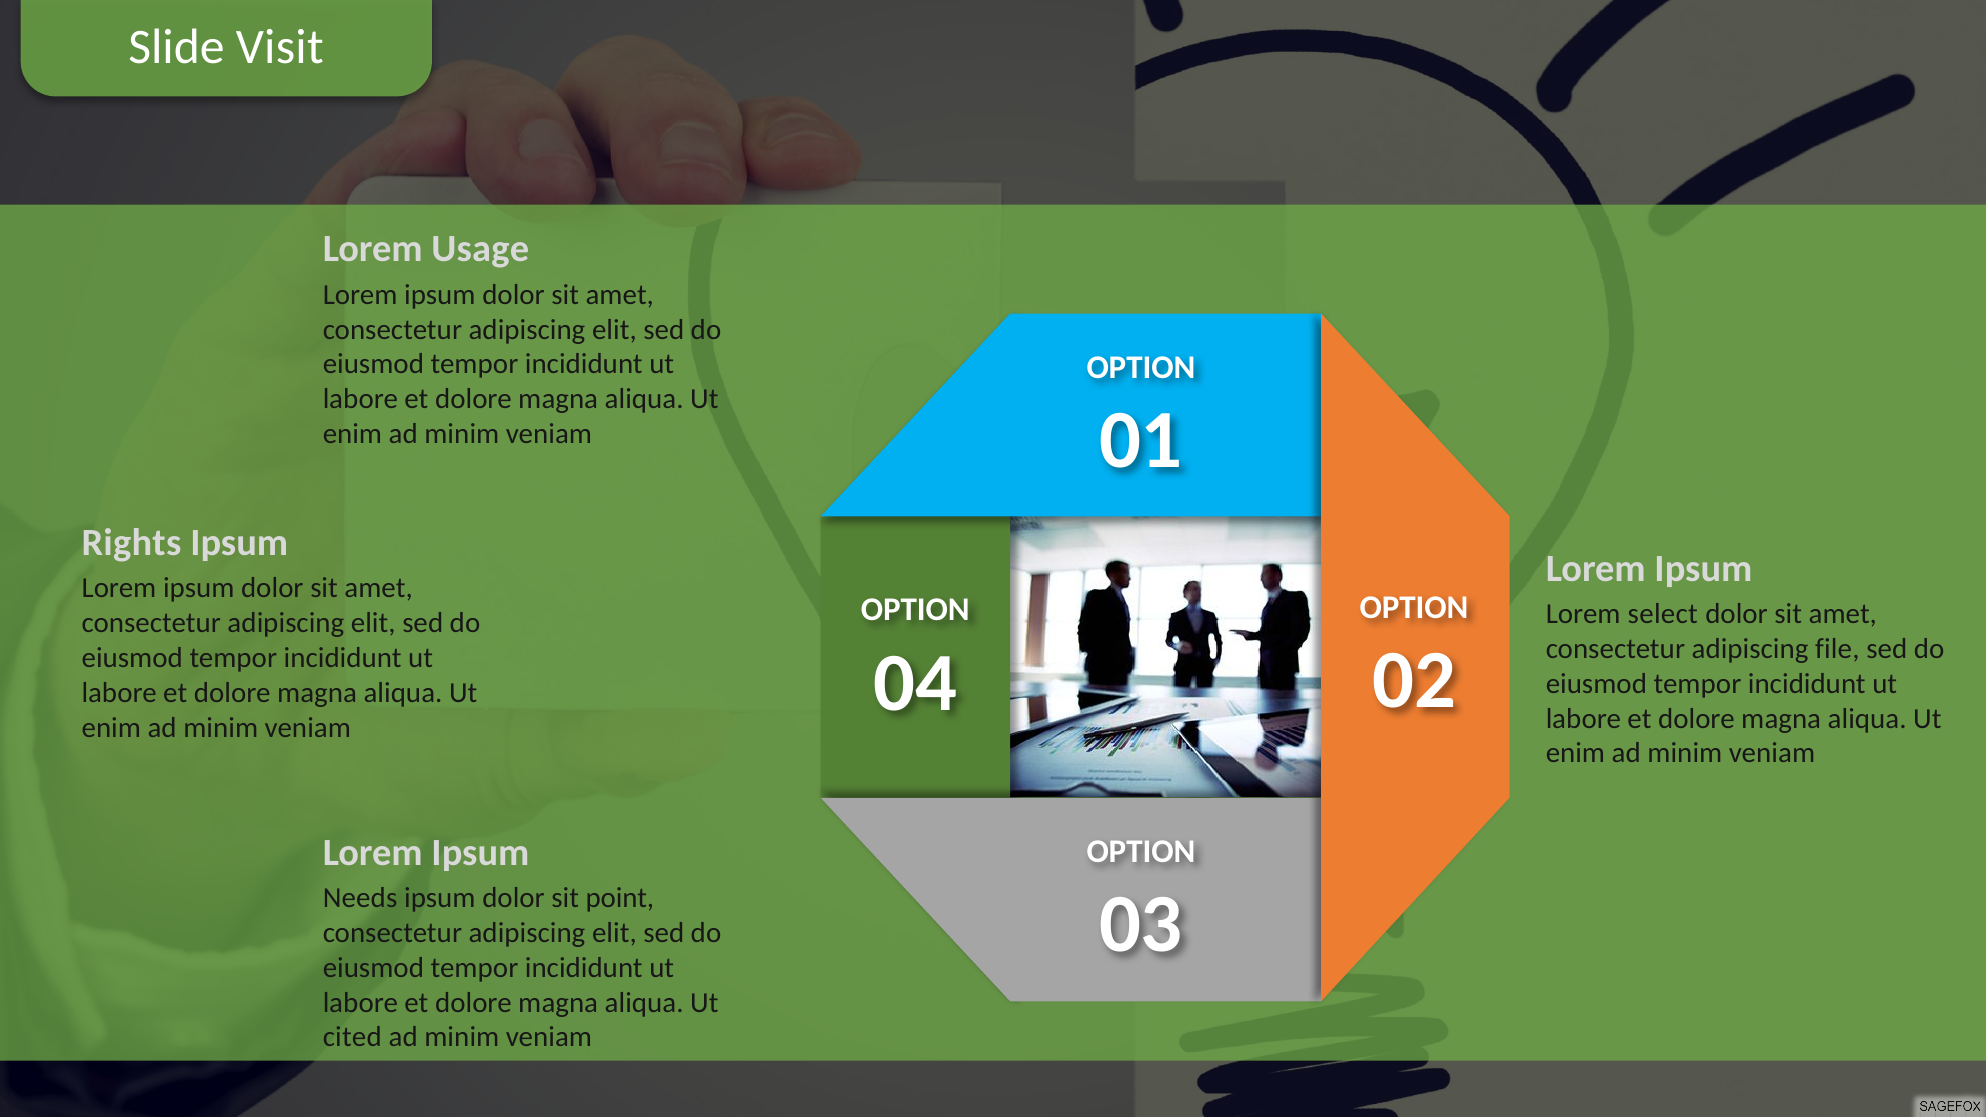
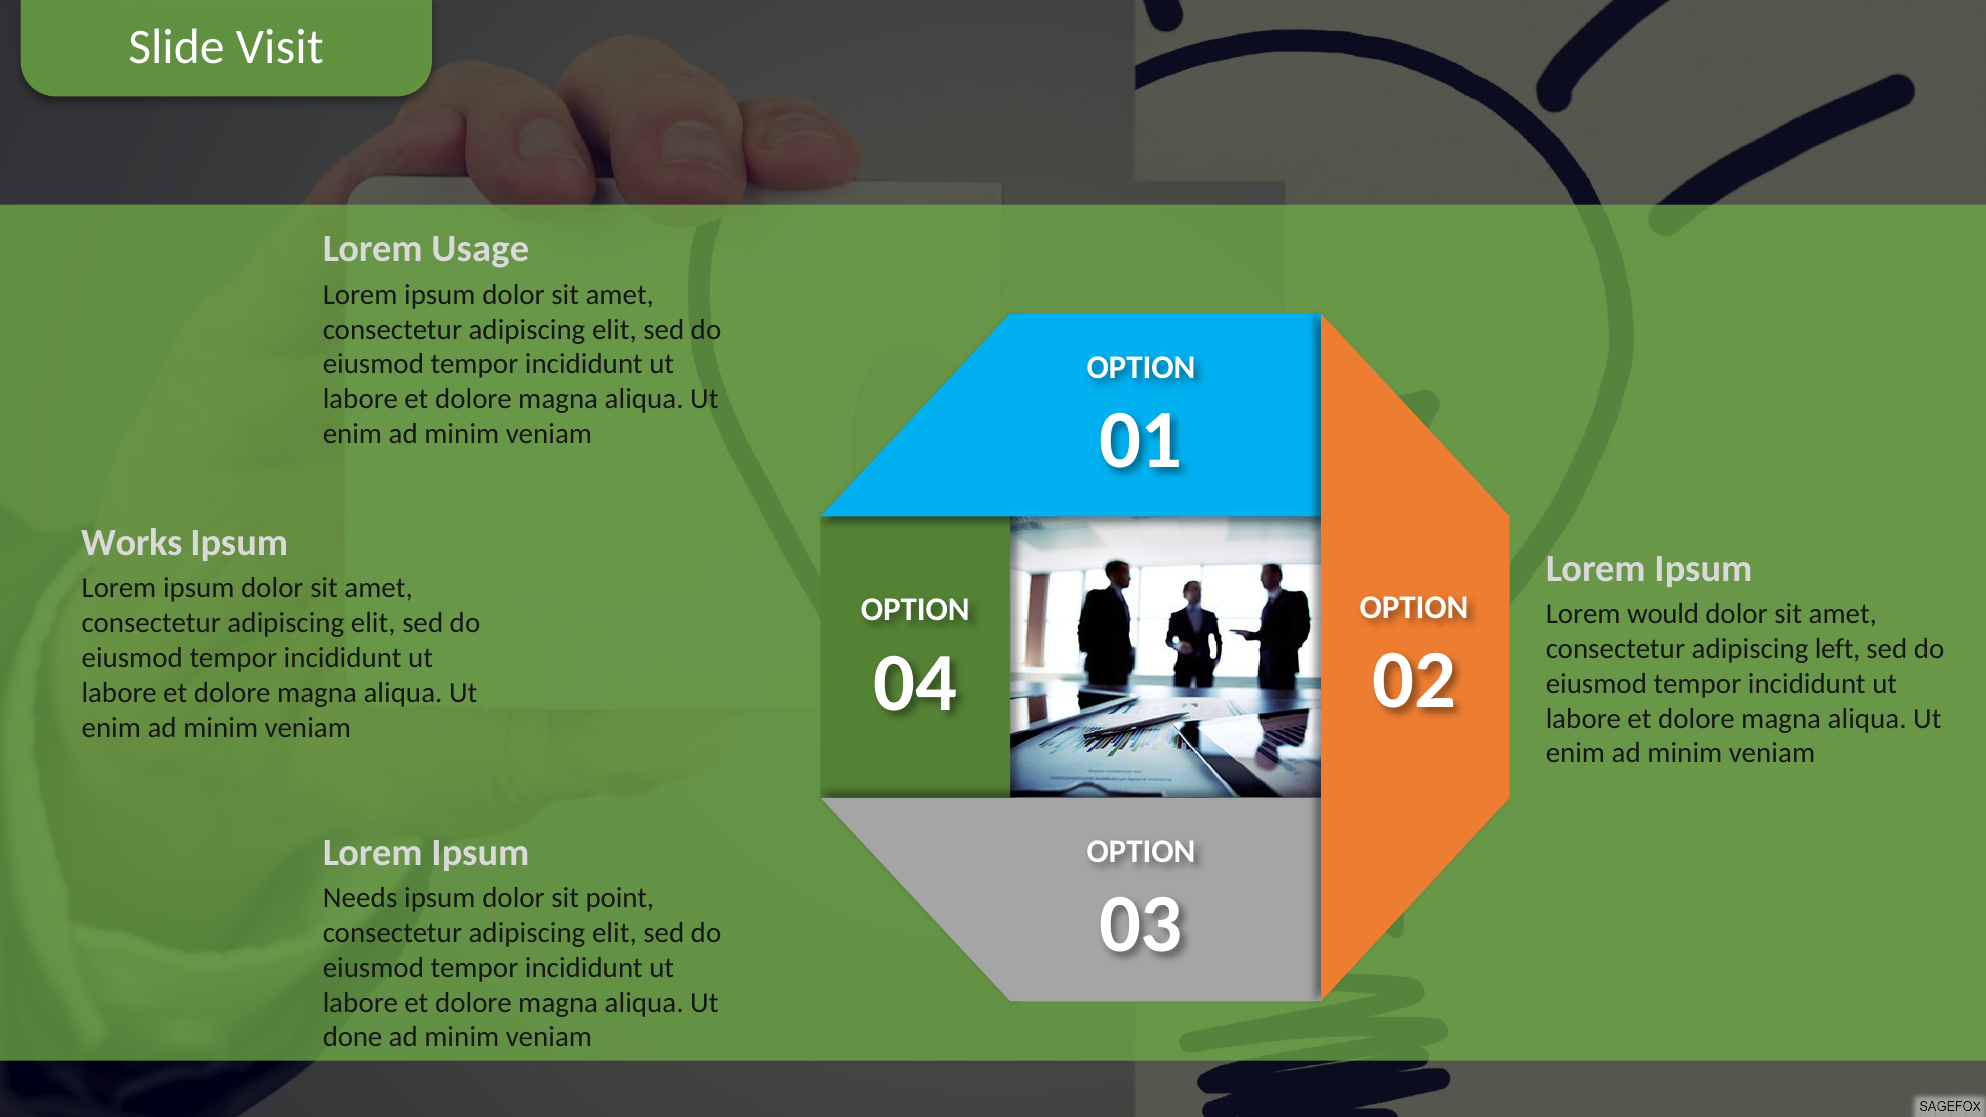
Rights: Rights -> Works (132, 543)
select: select -> would (1663, 614)
file: file -> left (1838, 649)
cited: cited -> done (353, 1037)
